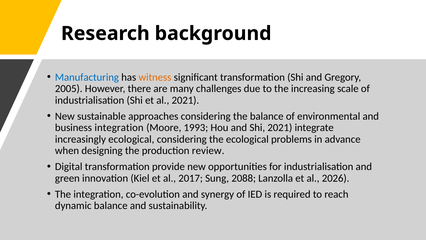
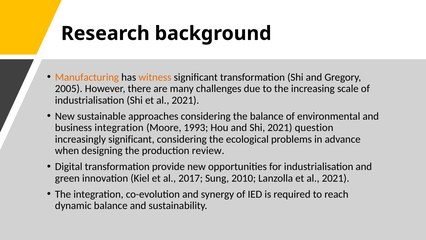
Manufacturing colour: blue -> orange (87, 77)
integrate: integrate -> question (314, 128)
increasingly ecological: ecological -> significant (131, 139)
2088: 2088 -> 2010 (244, 178)
Lanzolla et al 2026: 2026 -> 2021 (336, 178)
